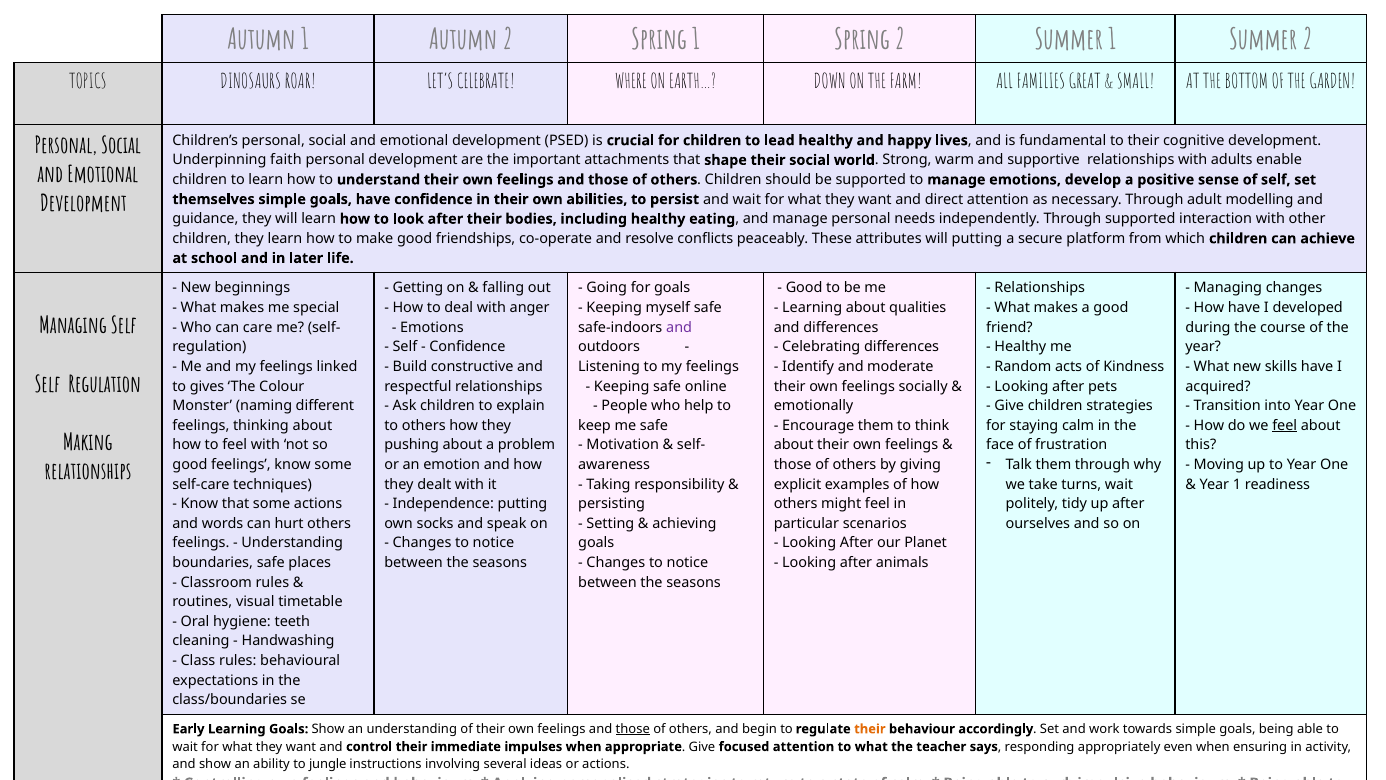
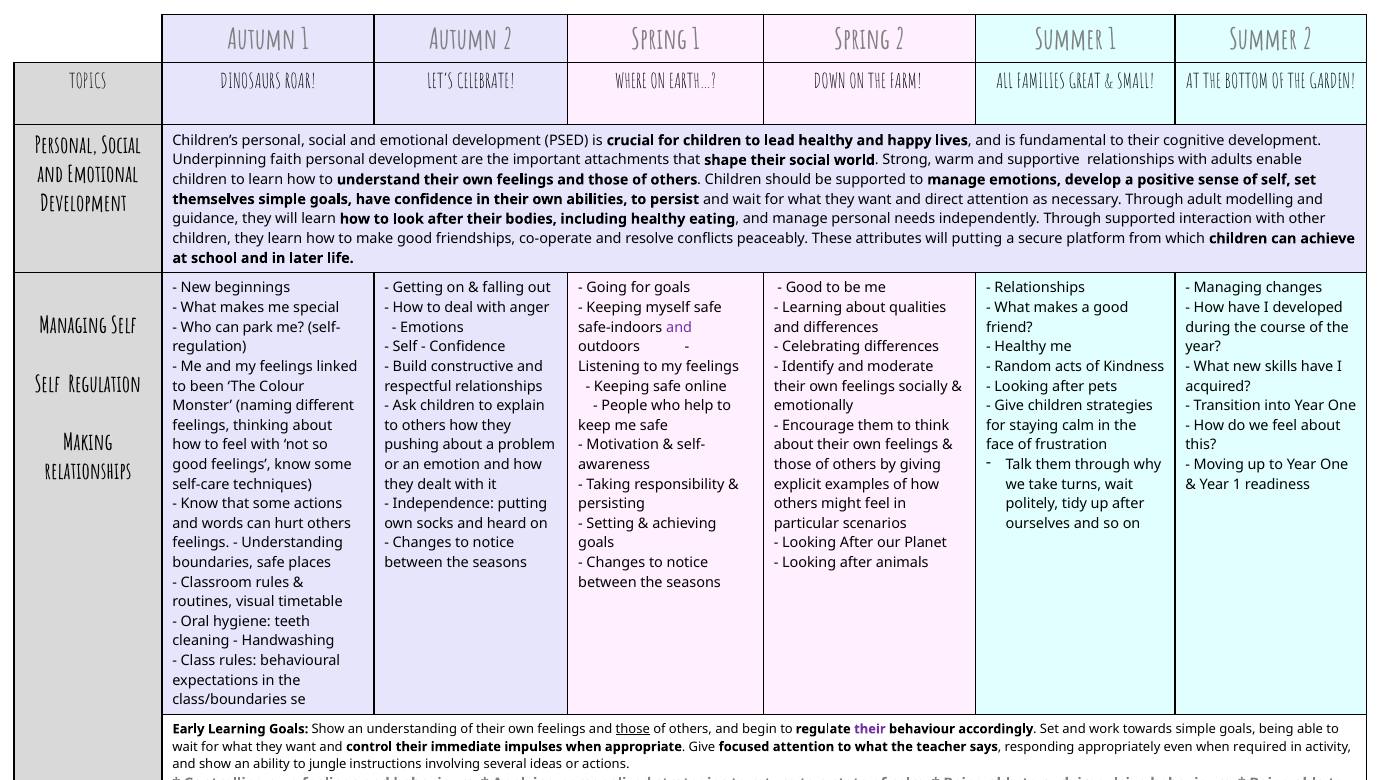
care: care -> park (258, 327)
gives: gives -> been (207, 386)
feel underline: present -> none (1285, 425)
speak: speak -> heard (507, 523)
their colour: orange -> purple (870, 729)
ensuring: ensuring -> required (1260, 746)
